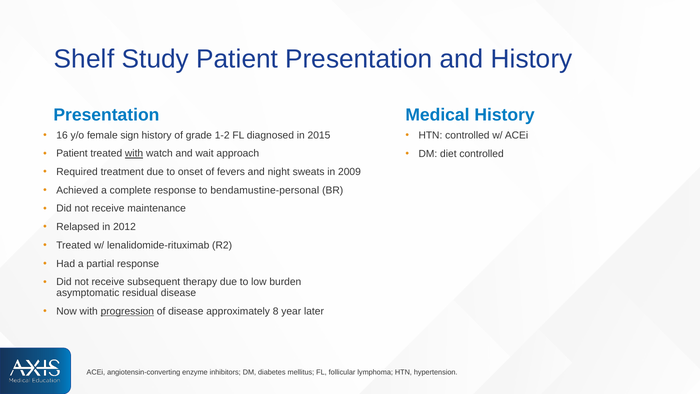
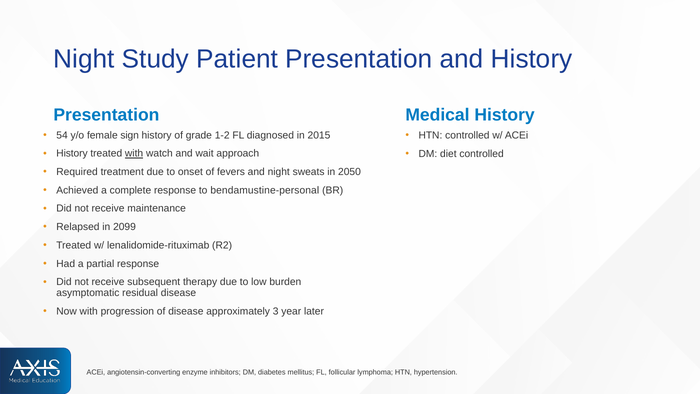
Shelf: Shelf -> Night (84, 59)
16: 16 -> 54 (62, 135)
Patient: Patient -> History (72, 153)
2009: 2009 -> 2050 (349, 172)
2012: 2012 -> 2099 (124, 227)
progression underline: present -> none (127, 311)
8: 8 -> 3 (276, 311)
